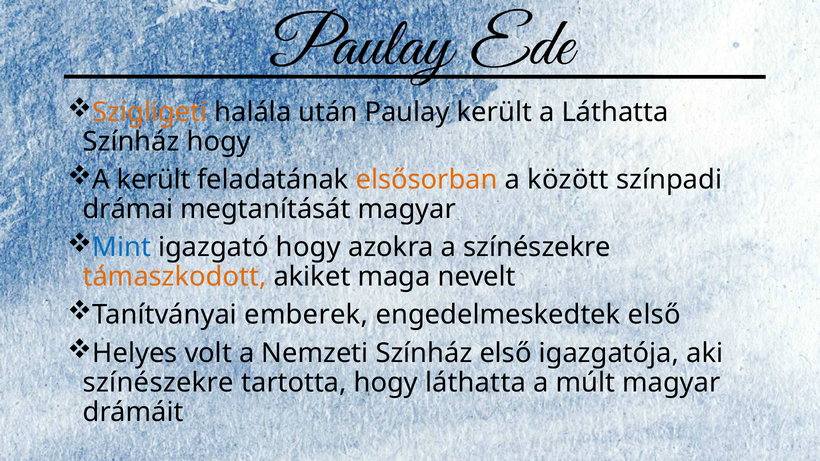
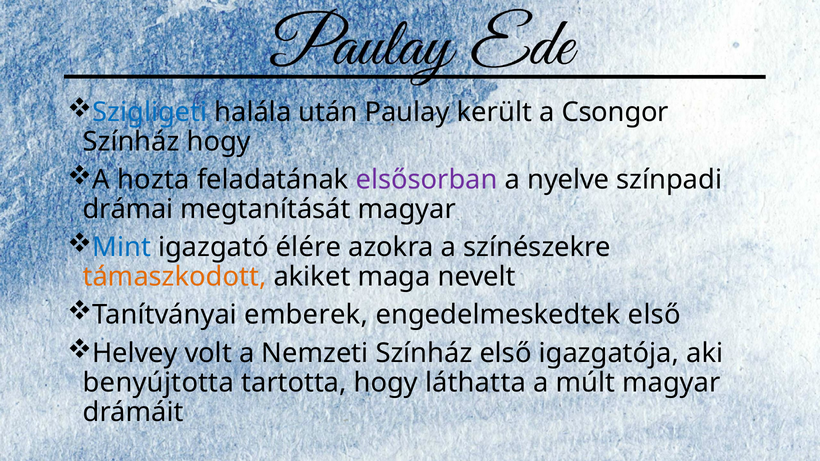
Szigligeti colour: orange -> blue (150, 112)
a Láthatta: Láthatta -> Csongor (615, 112)
A került: került -> hozta (153, 180)
elsősorban colour: orange -> purple (427, 180)
között: között -> nyelve (568, 180)
igazgató hogy: hogy -> élére (308, 247)
Helyes: Helyes -> Helvey (135, 353)
színészekre: színészekre -> benyújtotta (158, 383)
